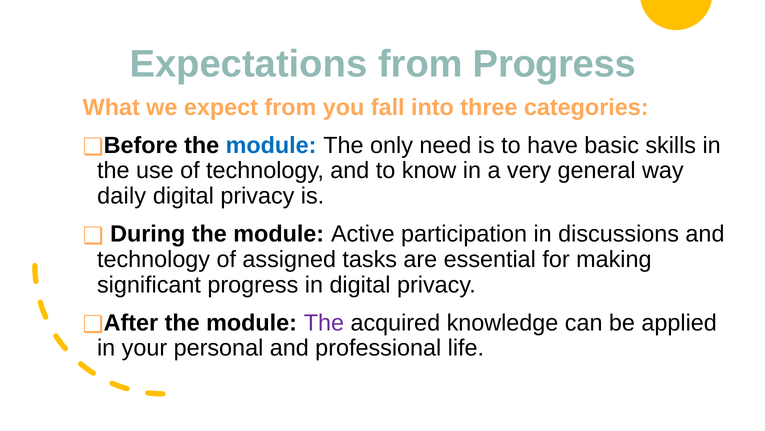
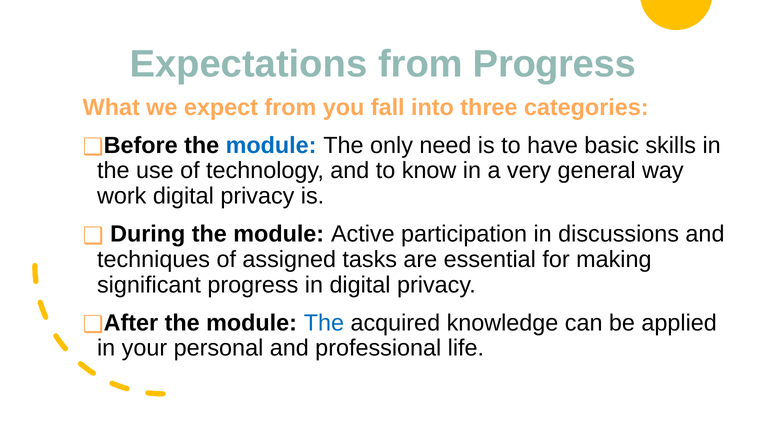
daily: daily -> work (122, 196)
technology: technology -> techniques (154, 259)
The colour: purple -> blue (324, 322)
